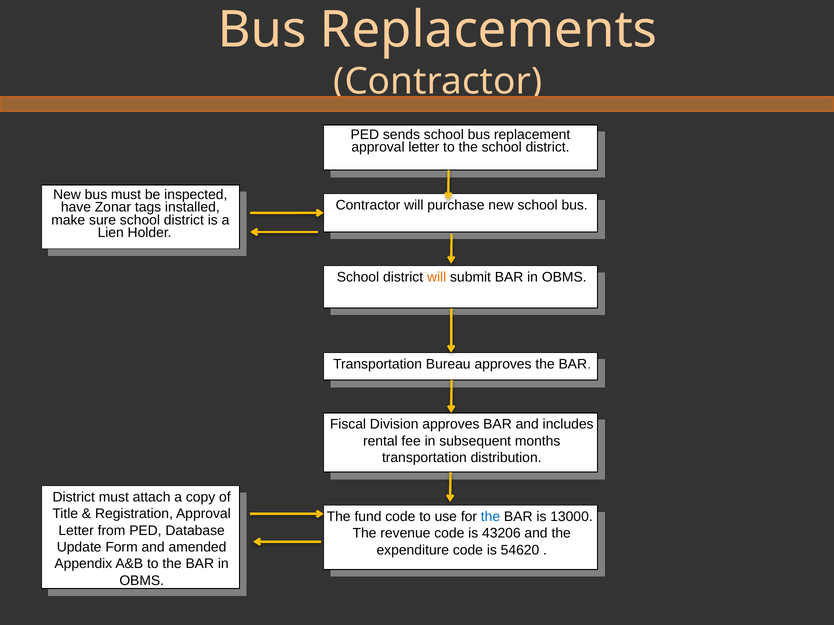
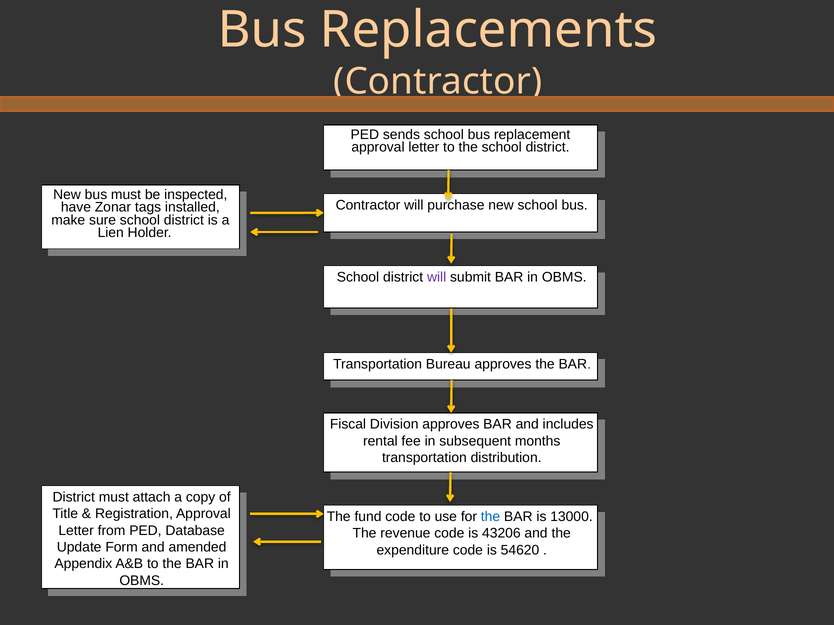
will colour: orange -> purple (437, 277)
